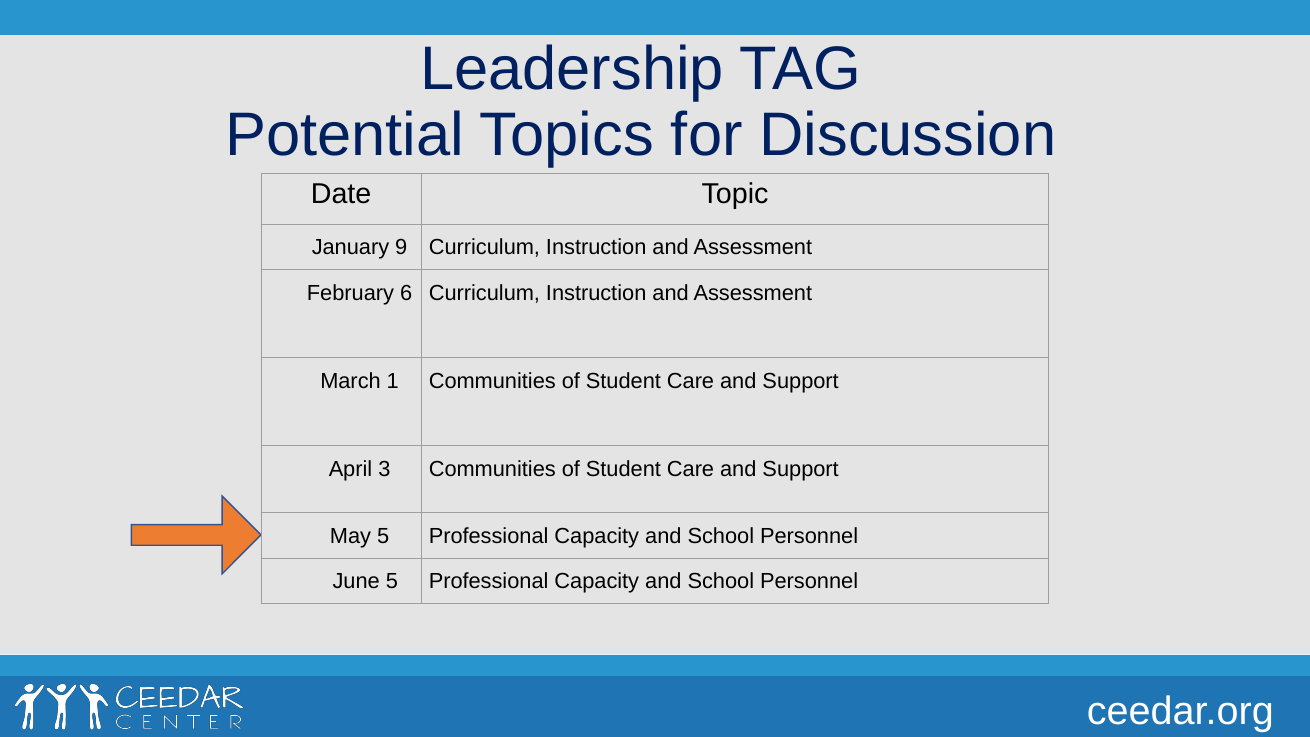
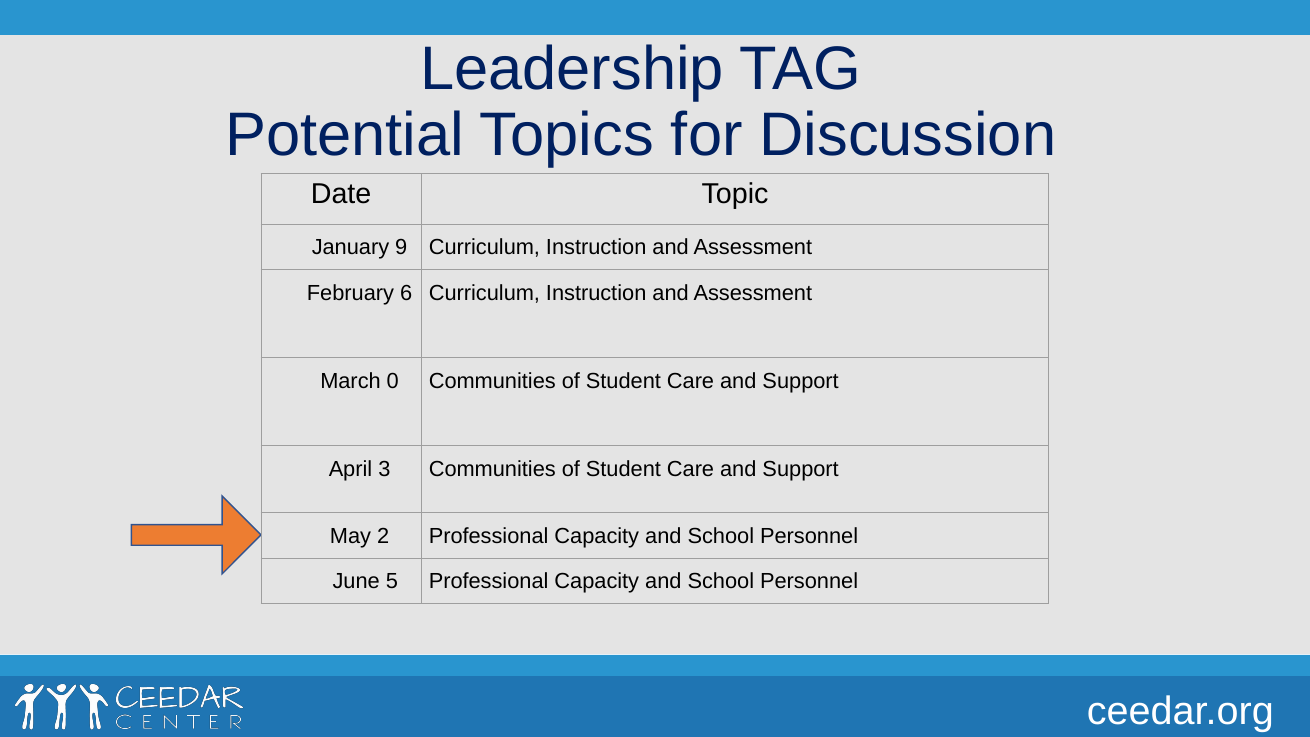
1: 1 -> 0 (393, 381)
May 5: 5 -> 2 (383, 536)
